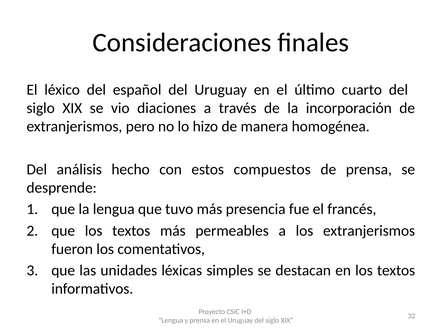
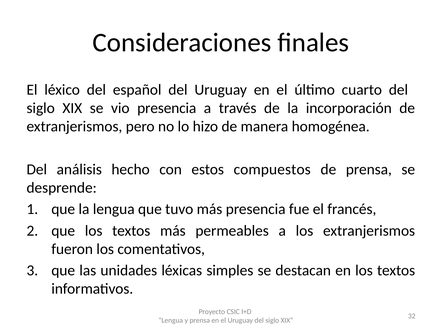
vio diaciones: diaciones -> presencia (167, 108)
